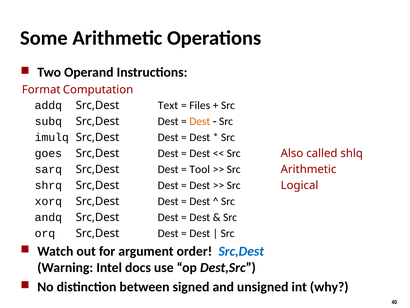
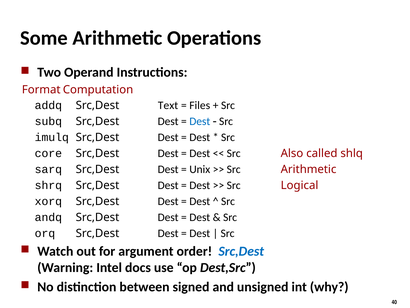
Dest colour: orange -> blue (200, 121)
goes: goes -> core (48, 153)
Tool: Tool -> Unix (200, 169)
